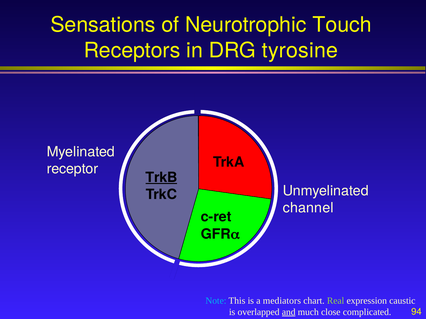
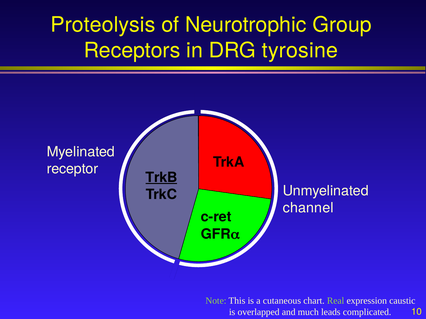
Sensations: Sensations -> Proteolysis (103, 25)
Touch: Touch -> Group (342, 25)
Note colour: light blue -> light green (216, 301)
mediators: mediators -> cutaneous (282, 301)
and underline: present -> none (289, 312)
close: close -> leads (331, 312)
94: 94 -> 10 (416, 312)
